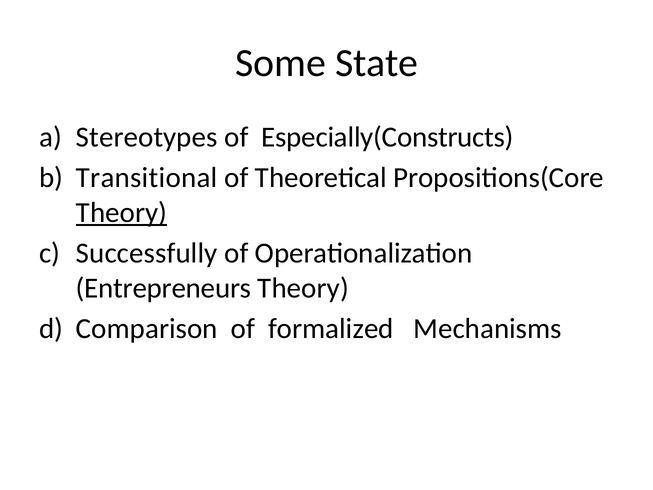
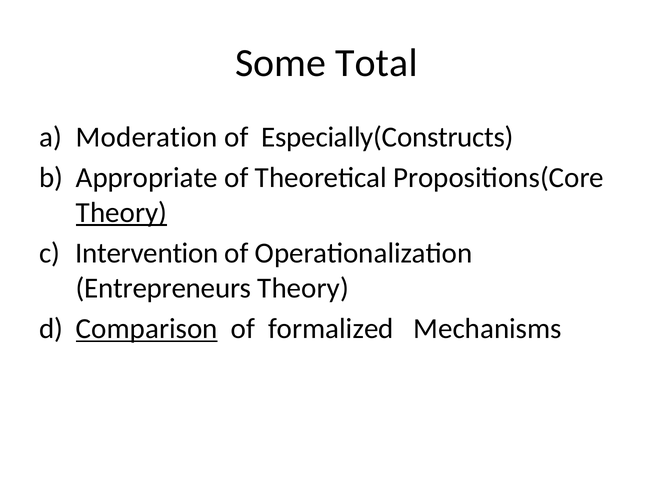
State: State -> Total (376, 63)
Stereotypes: Stereotypes -> Moderation (147, 137)
Transitional: Transitional -> Appropriate (147, 178)
Successfully: Successfully -> Intervention (147, 253)
Comparison underline: none -> present (147, 329)
